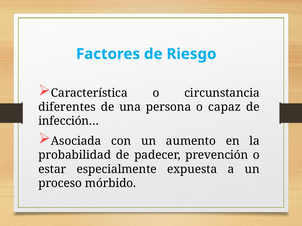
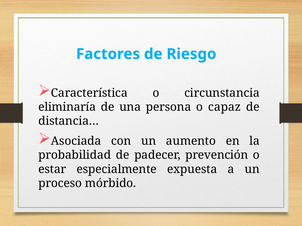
diferentes: diferentes -> eliminaría (67, 107)
infección…: infección… -> distancia… (69, 121)
